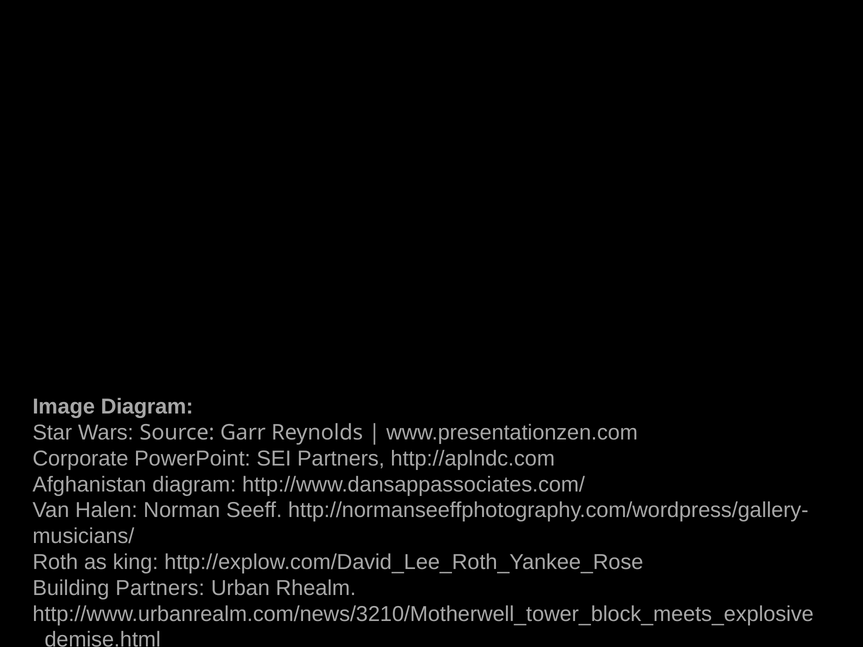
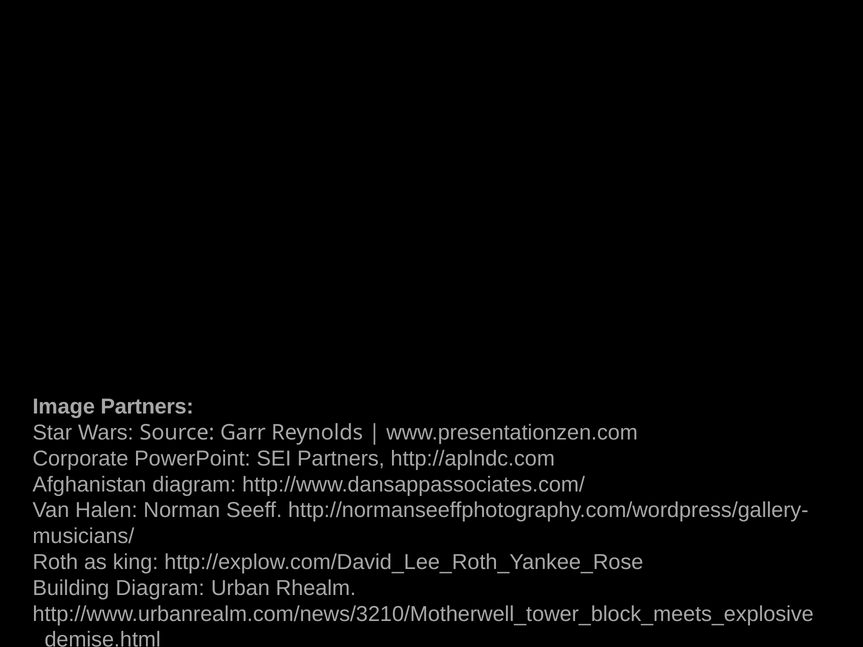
Image Diagram: Diagram -> Partners (147, 407)
Building Partners: Partners -> Diagram (160, 588)
